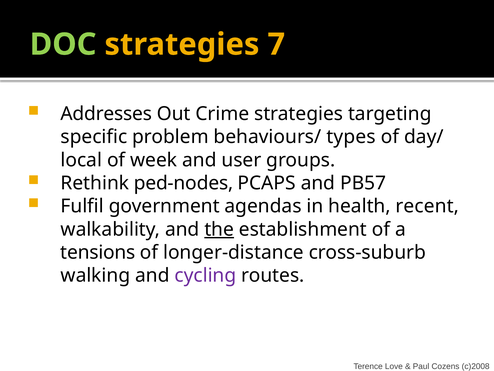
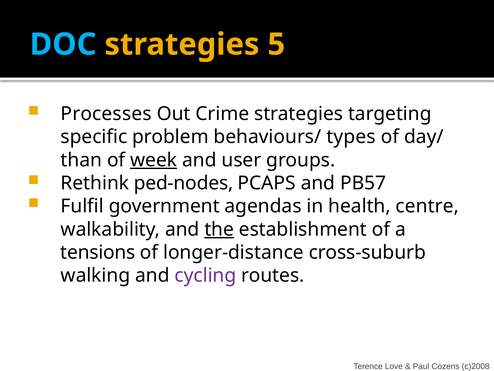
DOC colour: light green -> light blue (63, 44)
7: 7 -> 5 (276, 44)
Addresses: Addresses -> Processes (106, 114)
local: local -> than (81, 160)
week underline: none -> present (154, 160)
recent: recent -> centre (427, 206)
